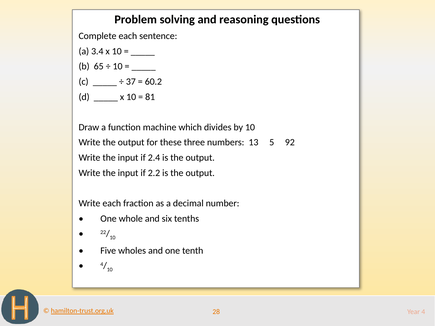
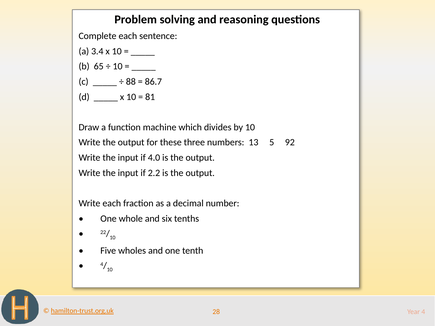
37: 37 -> 88 (131, 82)
60.2: 60.2 -> 86.7 (153, 82)
2.4: 2.4 -> 4.0 (154, 158)
